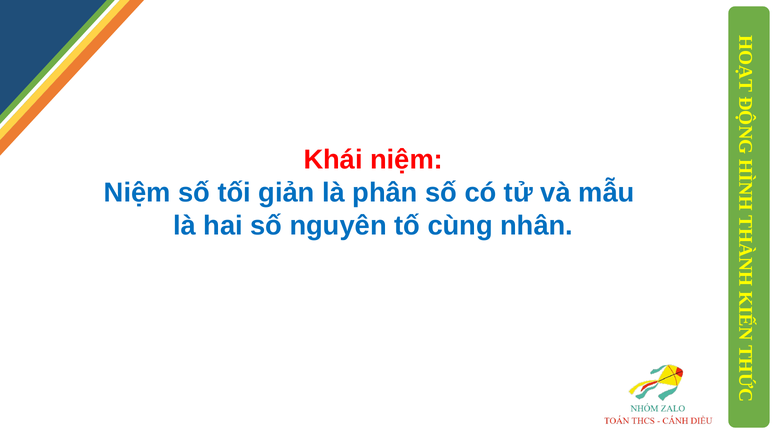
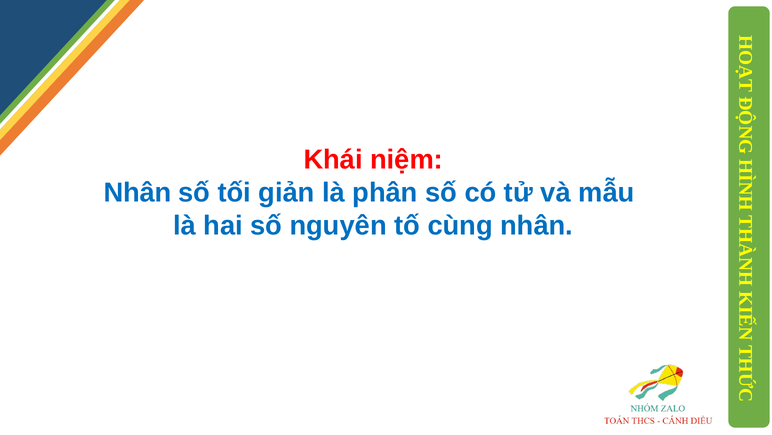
Niệm: Niệm -> Nhân (137, 192)
